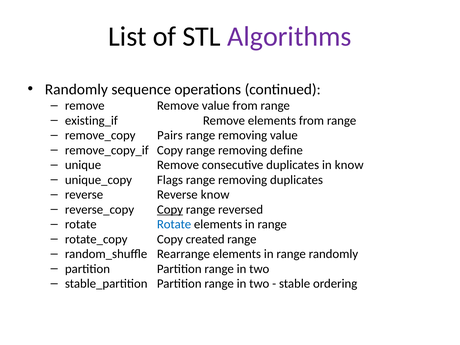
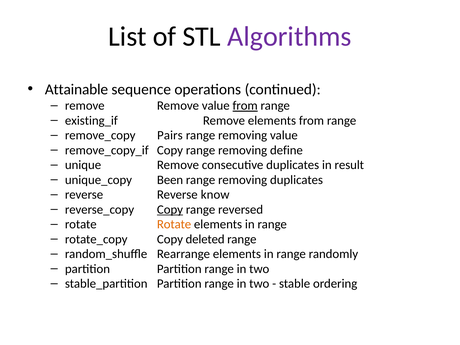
Randomly: Randomly -> Attainable (76, 90)
from underline: none -> present (245, 106)
in know: know -> result (349, 165)
Flags: Flags -> Been (170, 180)
Rotate colour: blue -> orange (174, 224)
created: created -> deleted (205, 239)
